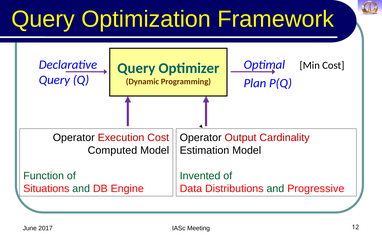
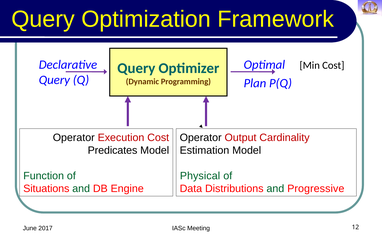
Computed: Computed -> Predicates (113, 150)
Invented: Invented -> Physical (200, 176)
